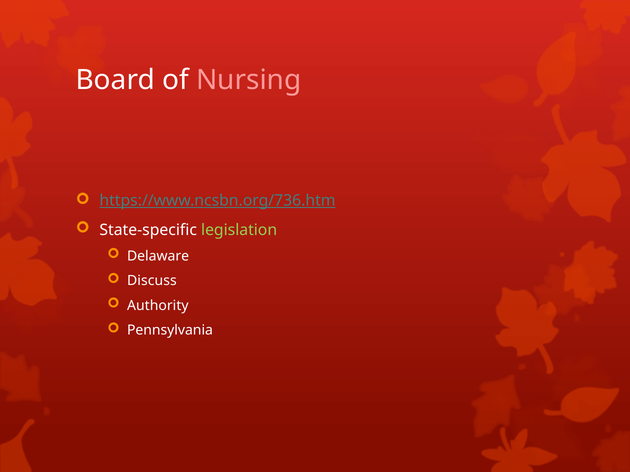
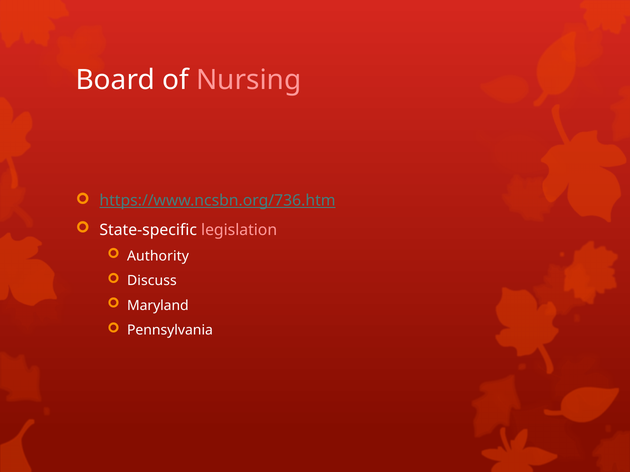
legislation colour: light green -> pink (239, 230)
Delaware: Delaware -> Authority (158, 256)
Authority: Authority -> Maryland (158, 306)
